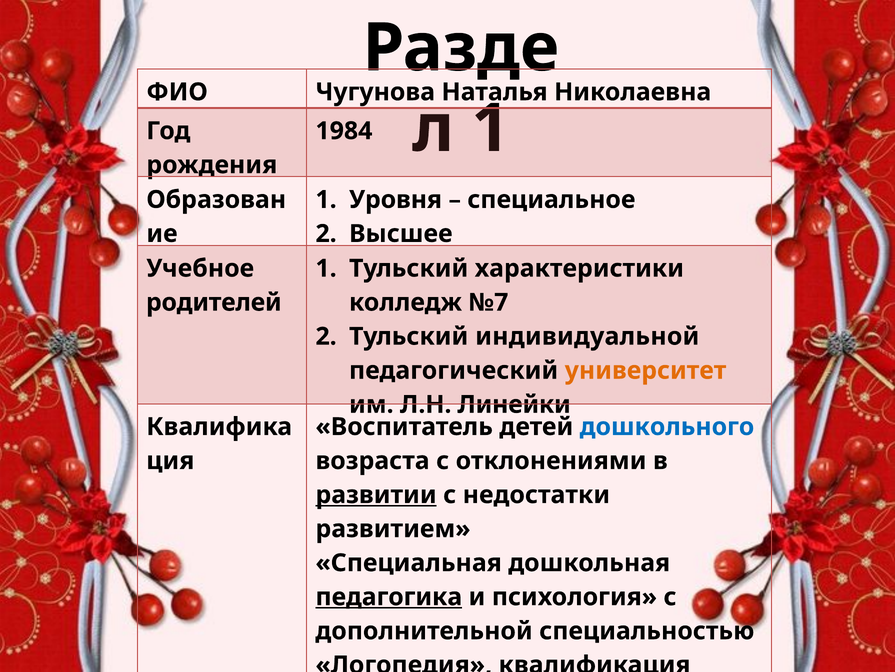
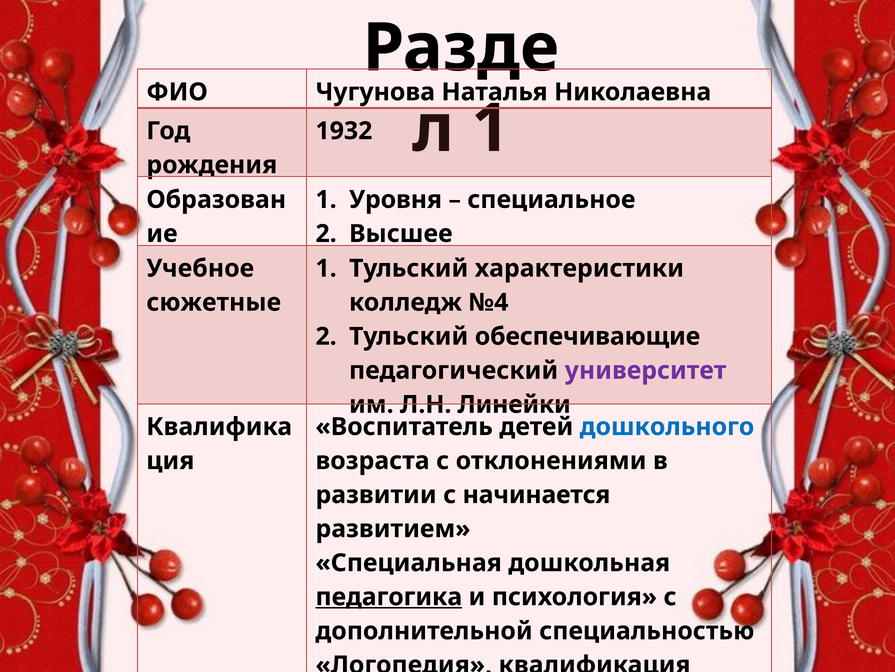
1984: 1984 -> 1932 (344, 131)
родителей: родителей -> сюжетные (214, 302)
№7: №7 -> №4 (488, 302)
индивидуальной: индивидуальной -> обеспечивающие (587, 336)
университет colour: orange -> purple (646, 370)
развитии underline: present -> none (376, 494)
недостатки: недостатки -> начинается (537, 494)
